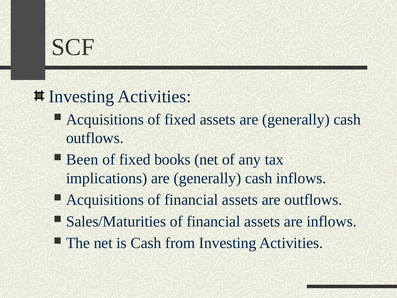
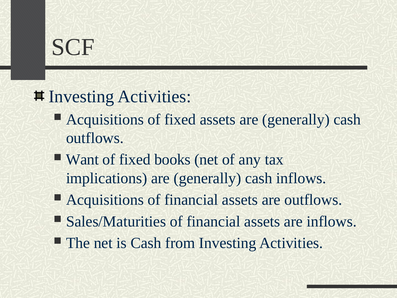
Been: Been -> Want (82, 159)
